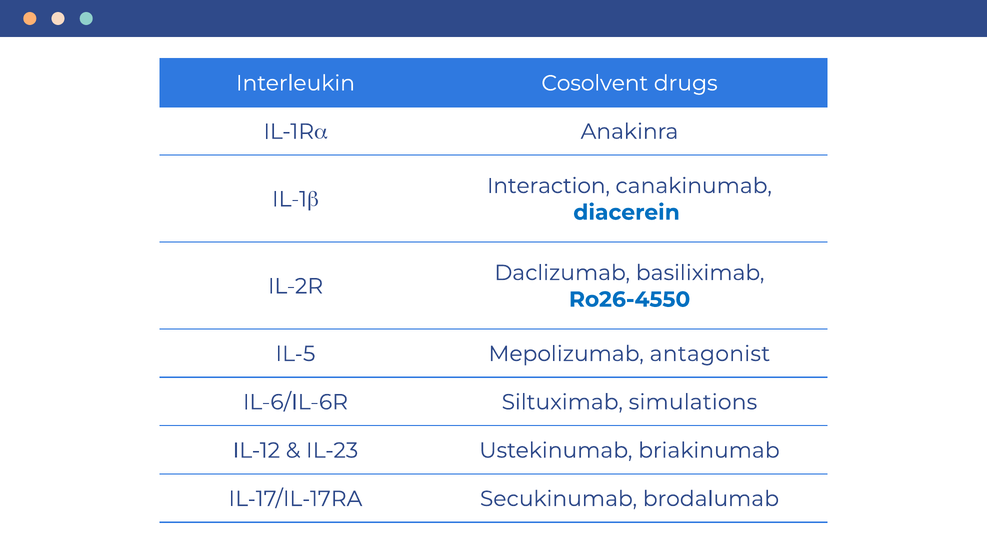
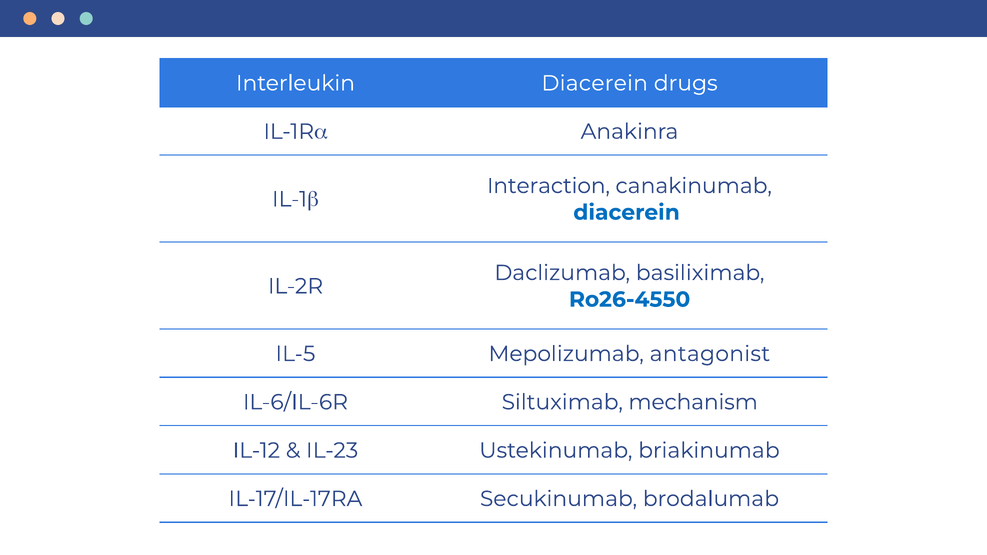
Interleukin Cosolvent: Cosolvent -> Diacerein (595, 83)
simulations: simulations -> mechanism (693, 402)
